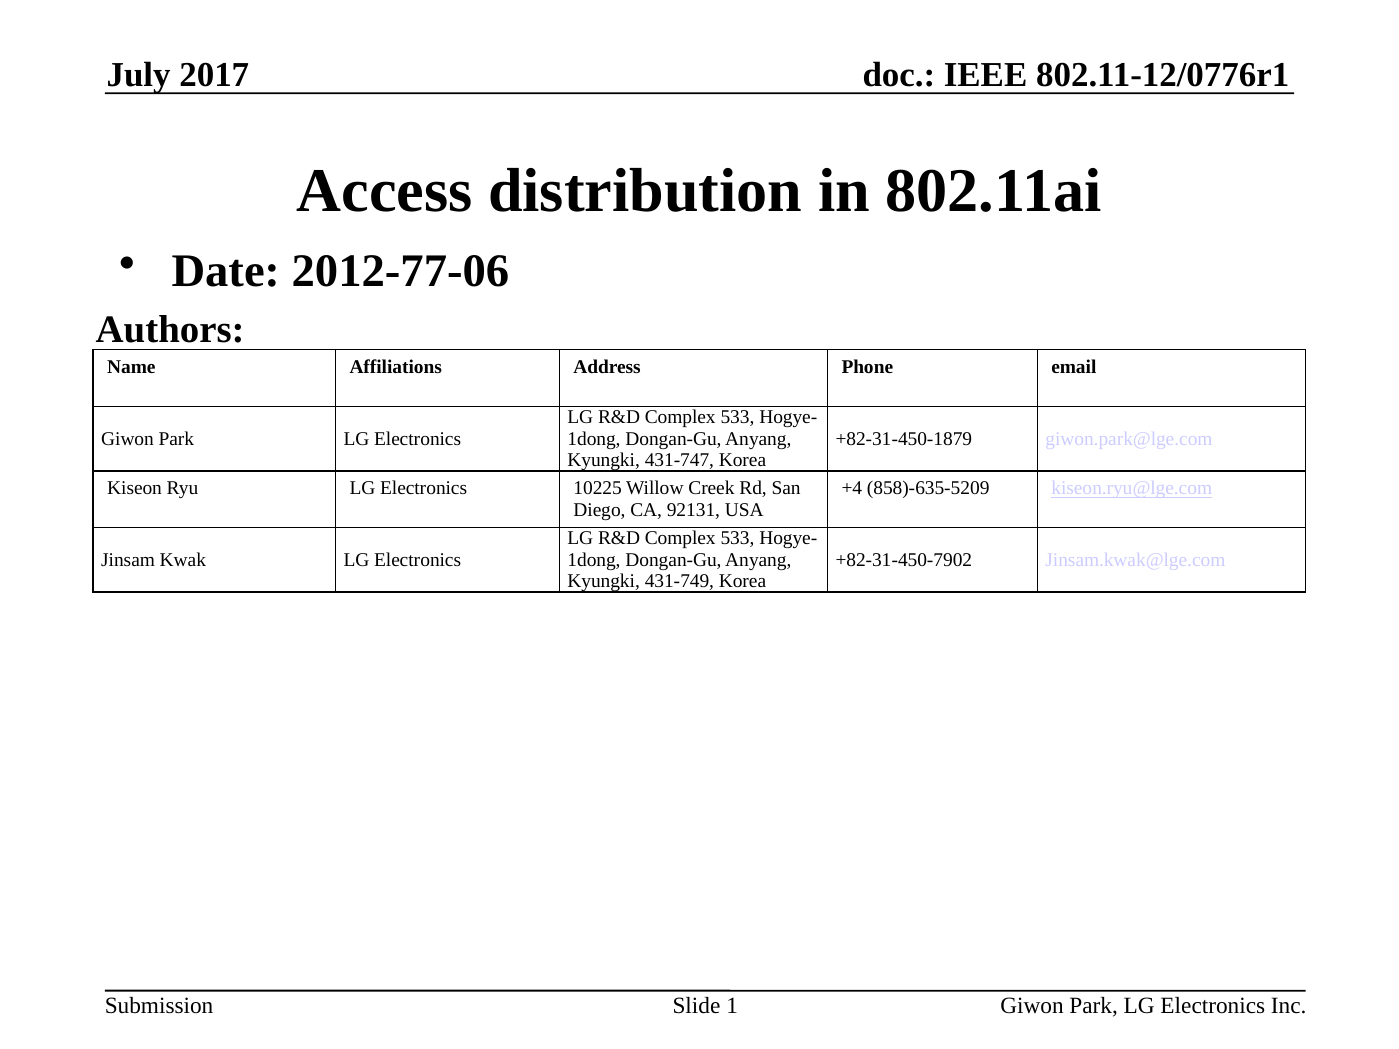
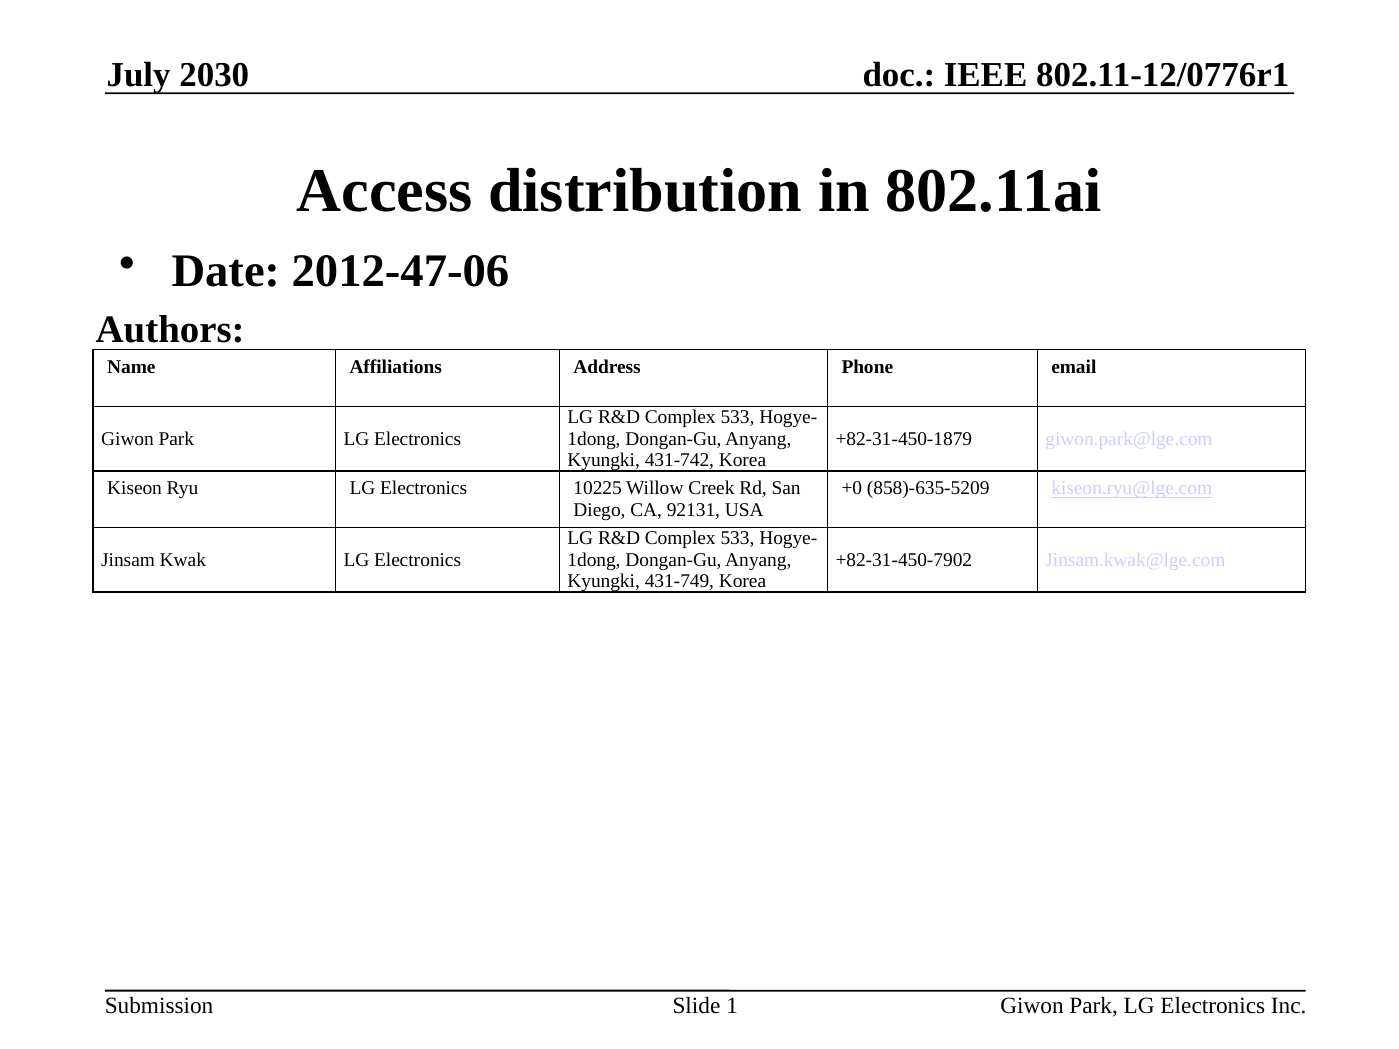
2017: 2017 -> 2030 (214, 75)
2012-77-06: 2012-77-06 -> 2012-47-06 (400, 271)
431-747: 431-747 -> 431-742 (679, 460)
+4: +4 -> +0 (852, 489)
